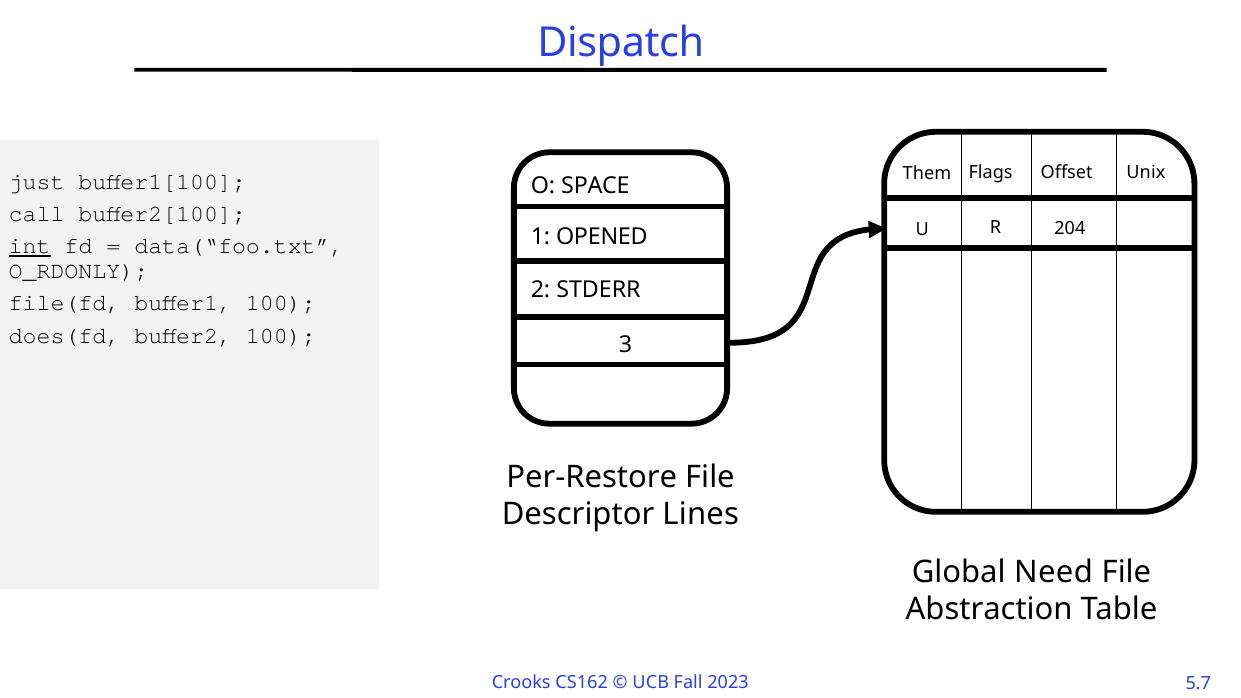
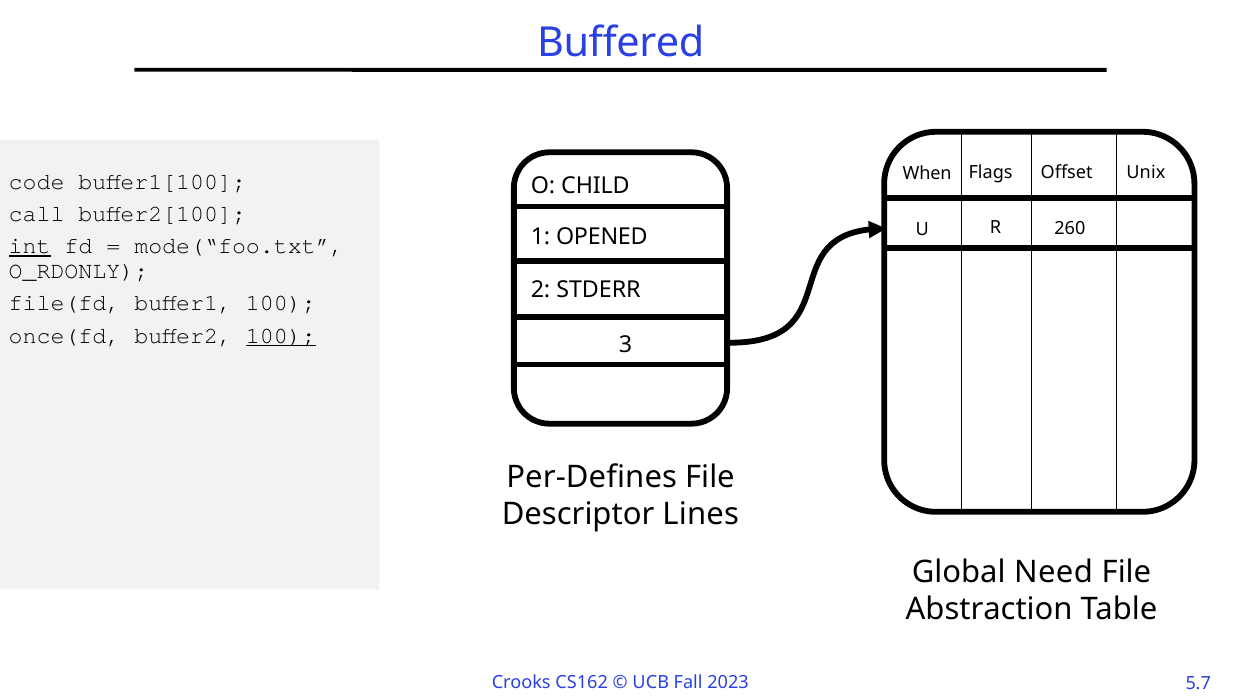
Dispatch: Dispatch -> Buffered (621, 42)
Them: Them -> When (927, 174)
just: just -> code (37, 182)
SPACE: SPACE -> CHILD (595, 186)
204: 204 -> 260 (1070, 229)
data(“foo.txt: data(“foo.txt -> mode(“foo.txt (239, 246)
does(fd: does(fd -> once(fd (64, 335)
100 underline: none -> present (281, 335)
Per-Restore: Per-Restore -> Per-Defines (592, 477)
